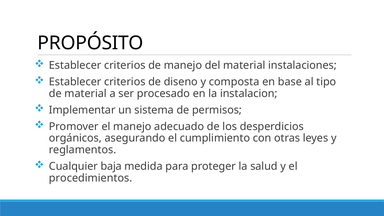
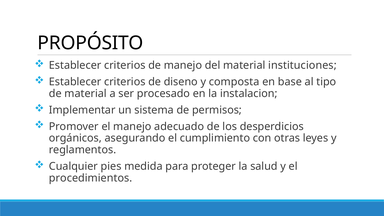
instalaciones: instalaciones -> instituciones (302, 65)
baja: baja -> pies (111, 166)
